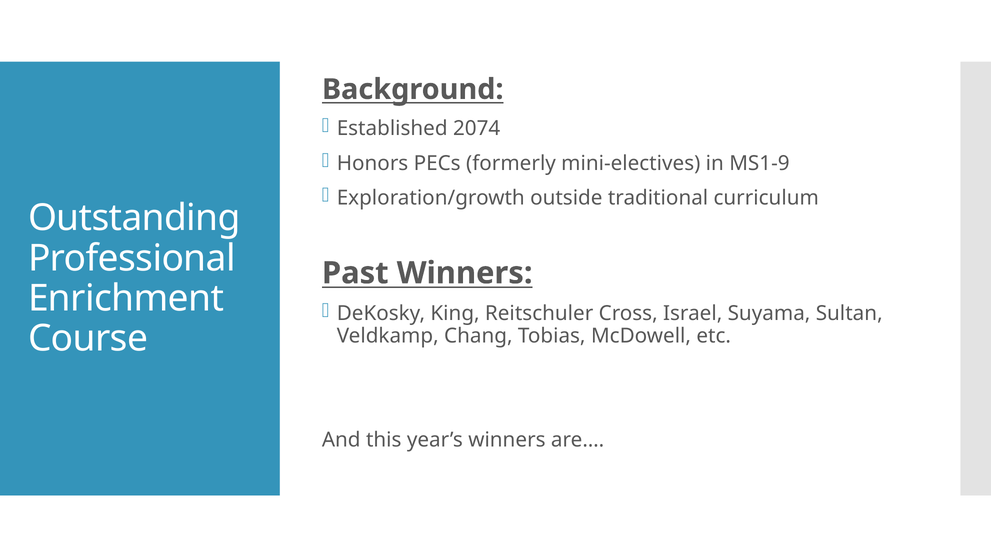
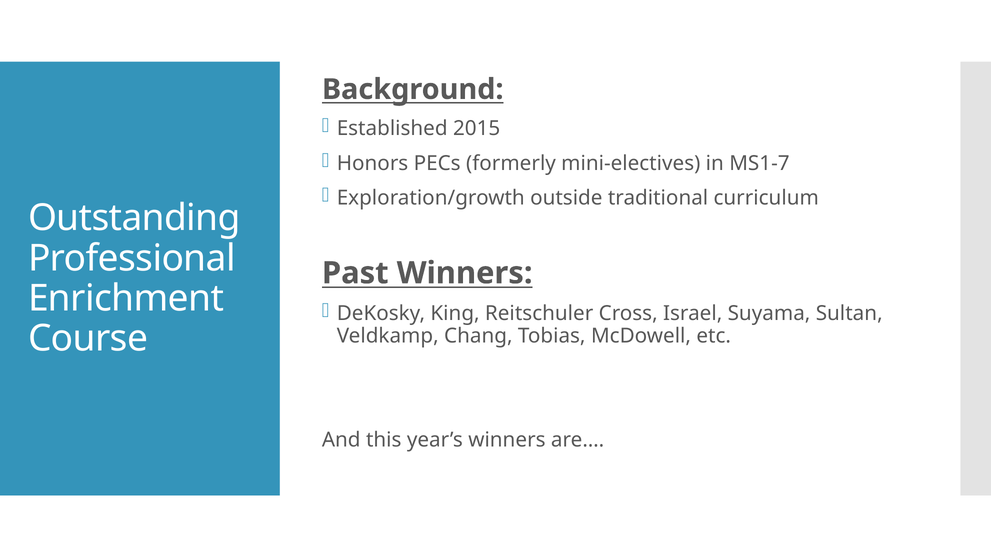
2074: 2074 -> 2015 (477, 129)
MS1-9: MS1-9 -> MS1-7 (759, 163)
